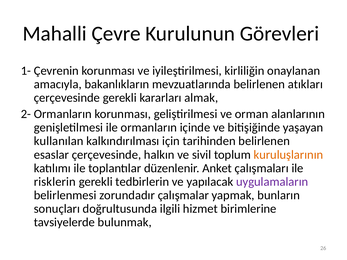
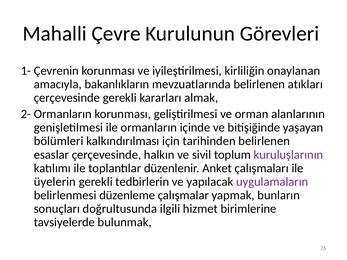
kullanılan: kullanılan -> bölümleri (59, 141)
kuruluşlarının colour: orange -> purple (288, 155)
risklerin: risklerin -> üyelerin (55, 182)
zorundadır: zorundadır -> düzenleme (127, 195)
